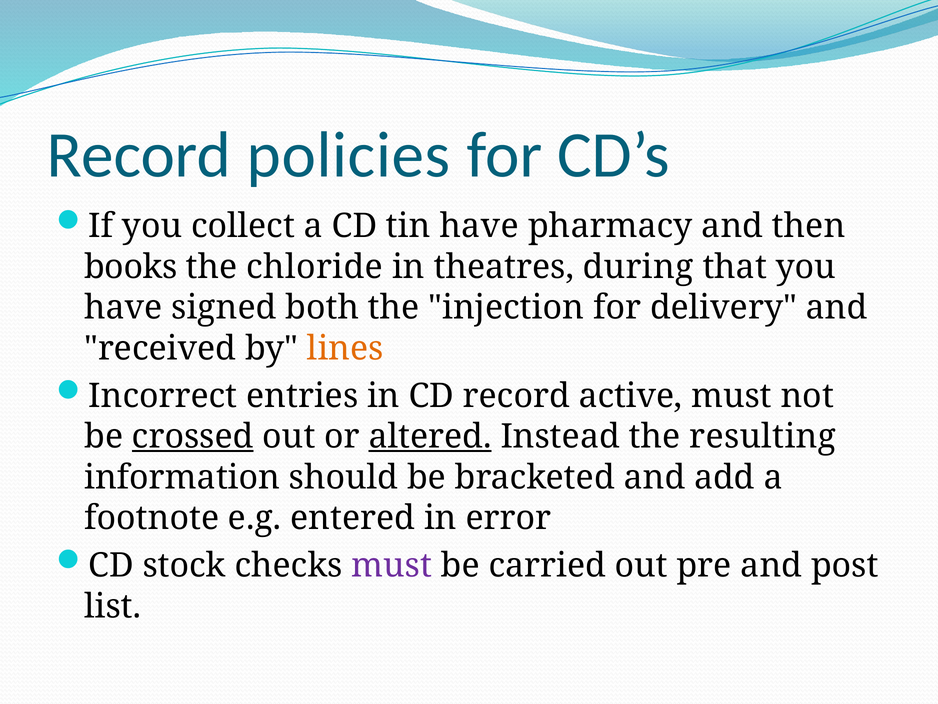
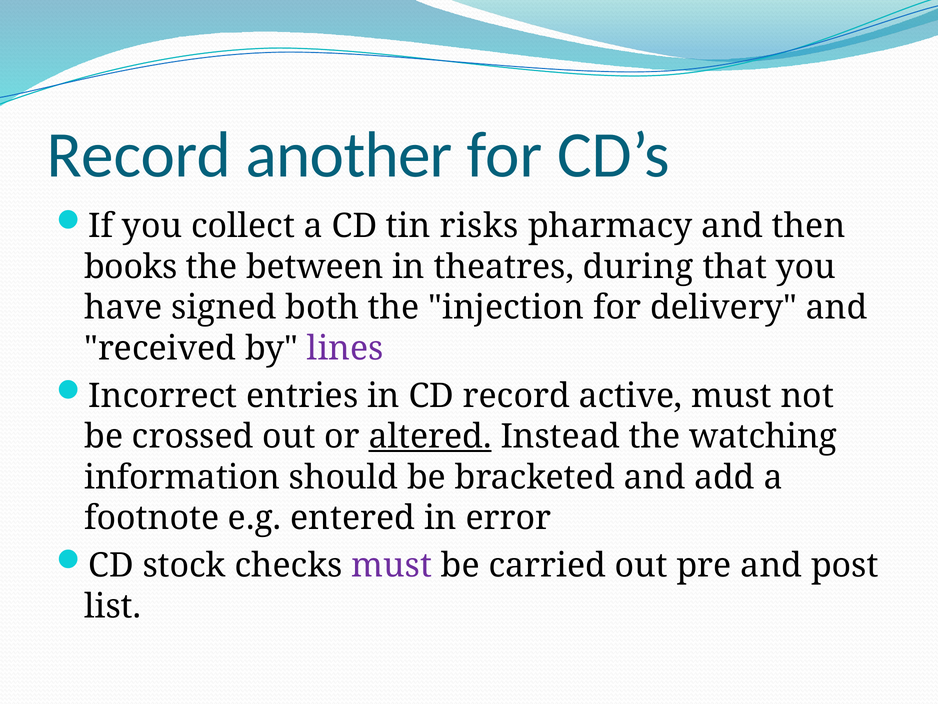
policies: policies -> another (349, 155)
tin have: have -> risks (479, 226)
chloride: chloride -> between (315, 267)
lines colour: orange -> purple (345, 348)
crossed underline: present -> none (193, 436)
resulting: resulting -> watching (763, 436)
